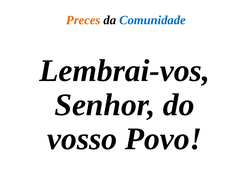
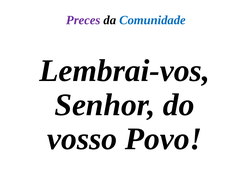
Preces colour: orange -> purple (83, 20)
